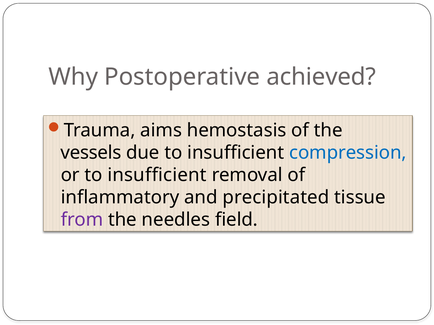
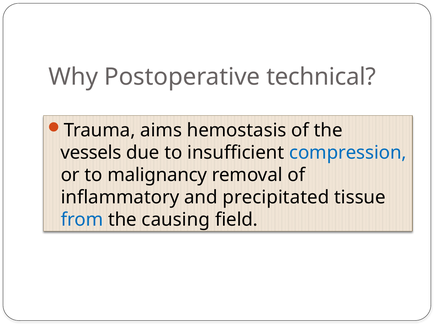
achieved: achieved -> technical (321, 77)
or to insufficient: insufficient -> malignancy (157, 175)
from colour: purple -> blue (82, 220)
needles: needles -> causing (176, 220)
